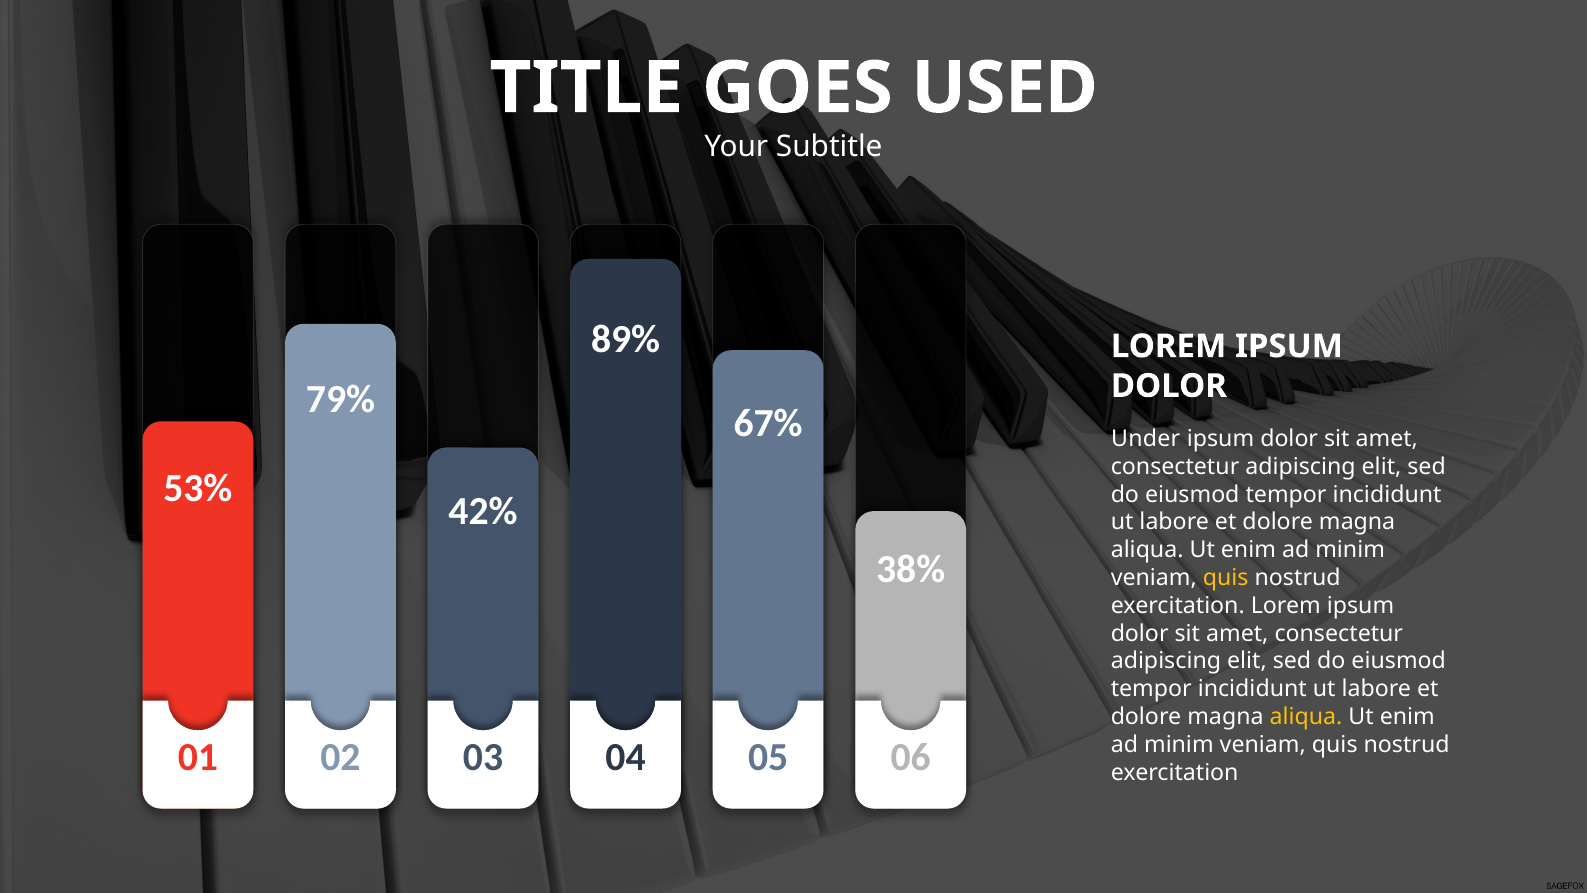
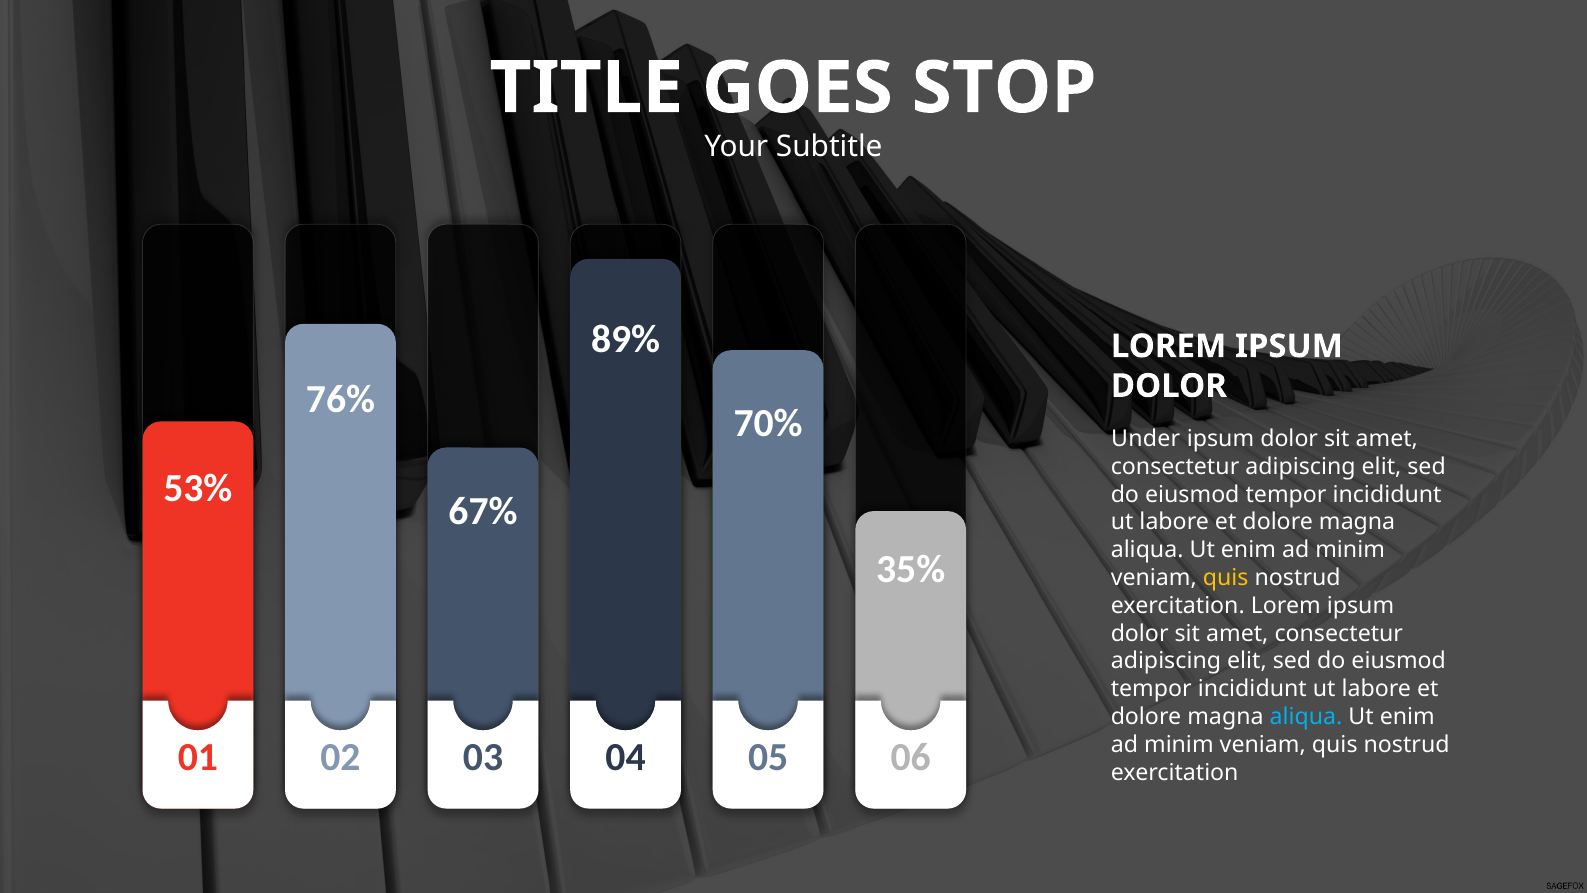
USED: USED -> STOP (1004, 88)
79%: 79% -> 76% (340, 399)
67%: 67% -> 70% (768, 423)
42%: 42% -> 67% (483, 512)
38%: 38% -> 35% (911, 570)
aliqua colour: yellow -> light blue (1306, 717)
